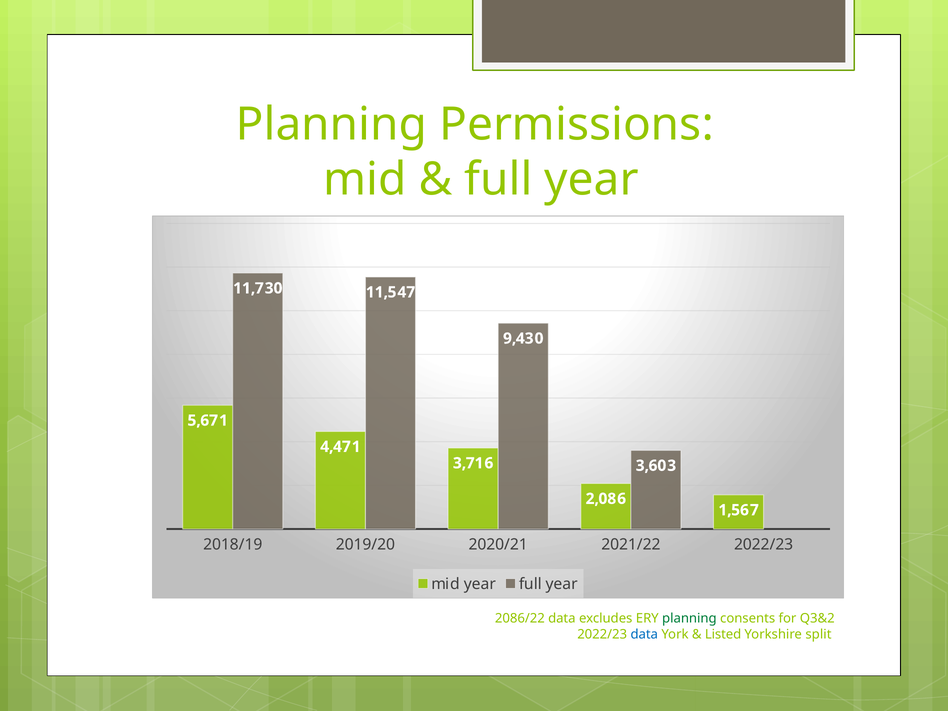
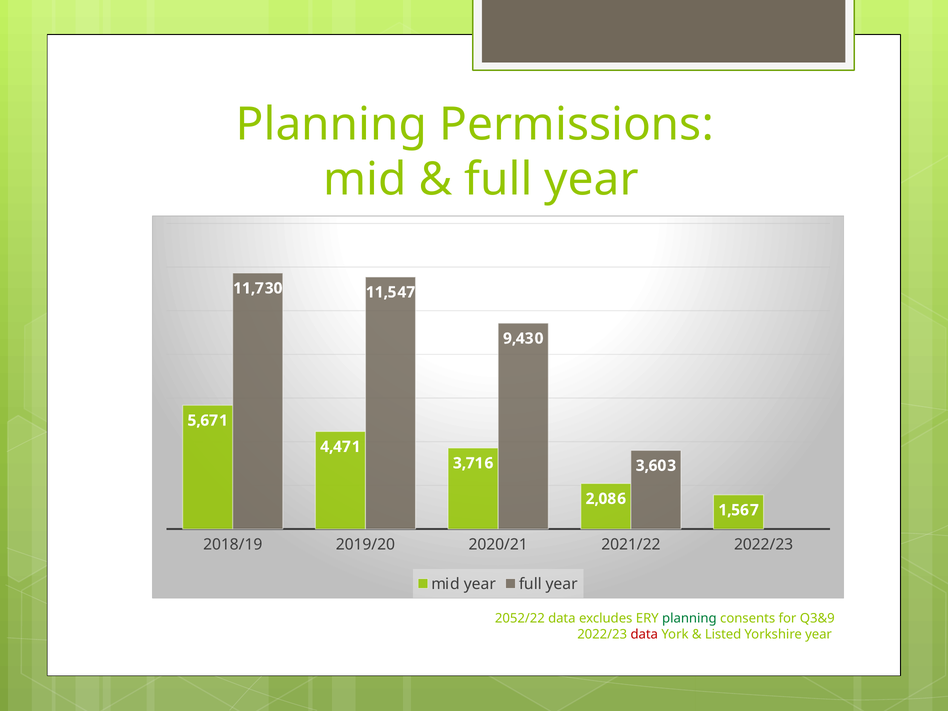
2086/22: 2086/22 -> 2052/22 (520, 619)
Q3&2: Q3&2 -> Q3&9 (817, 619)
data colour: blue -> red (644, 634)
Yorkshire split: split -> year (819, 634)
